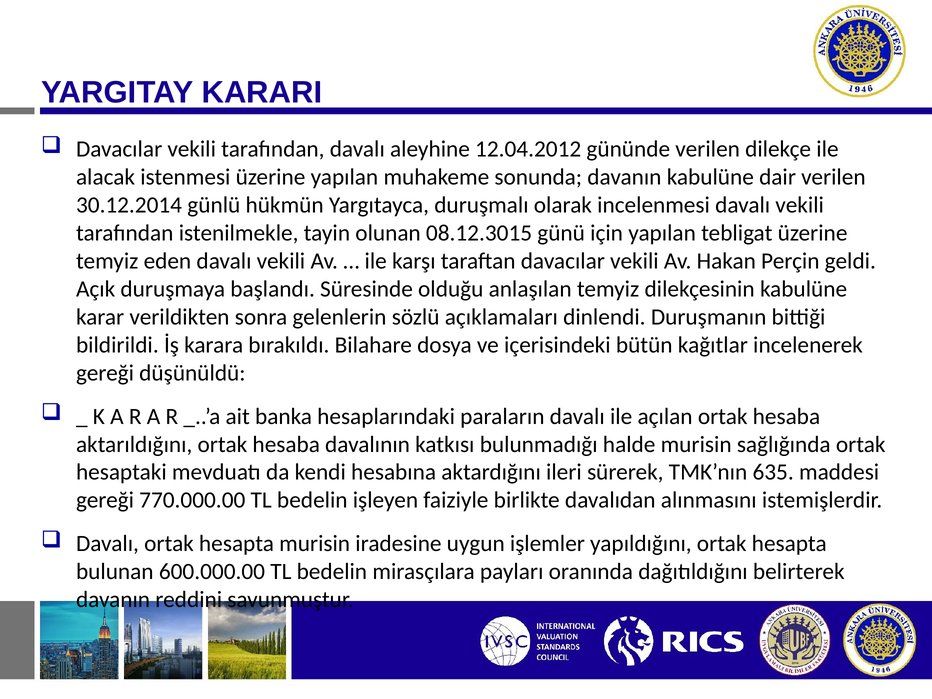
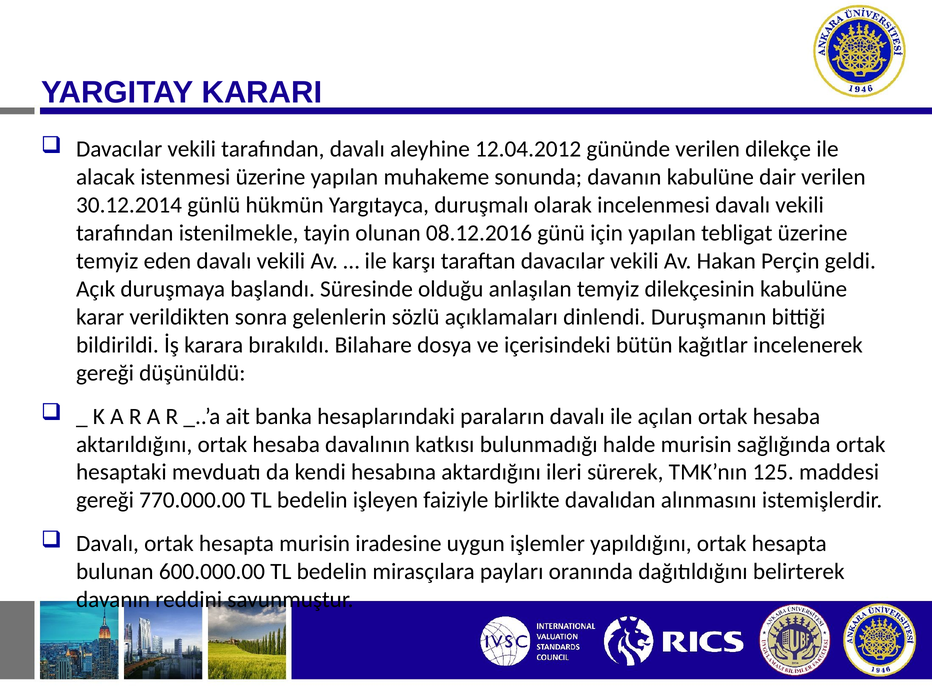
08.12.3015: 08.12.3015 -> 08.12.2016 (479, 233)
635: 635 -> 125 (773, 472)
